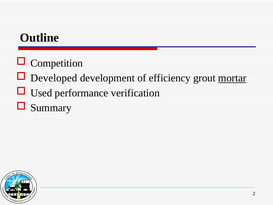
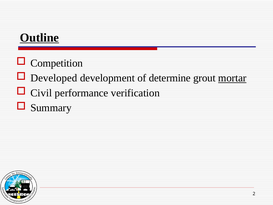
Outline underline: none -> present (39, 38)
efficiency: efficiency -> determine (170, 78)
Used: Used -> Civil (41, 93)
